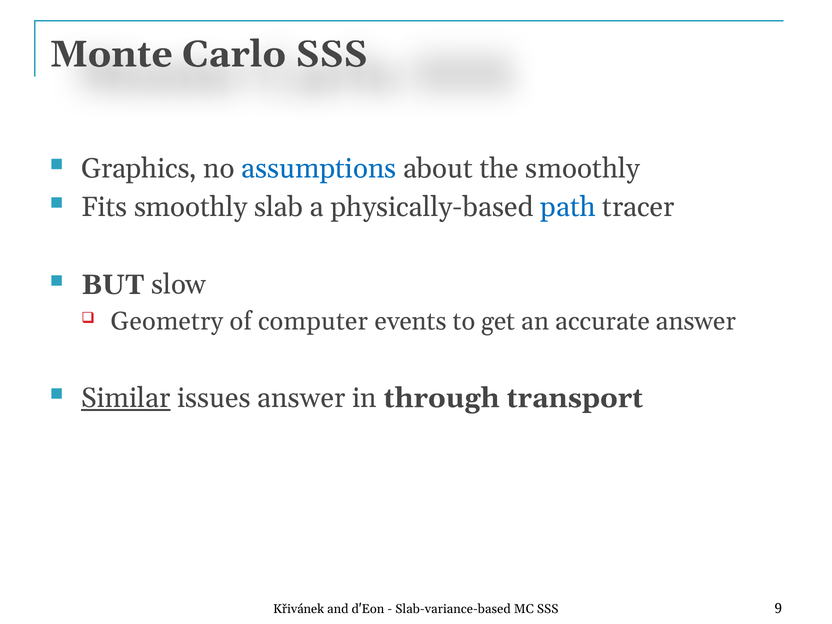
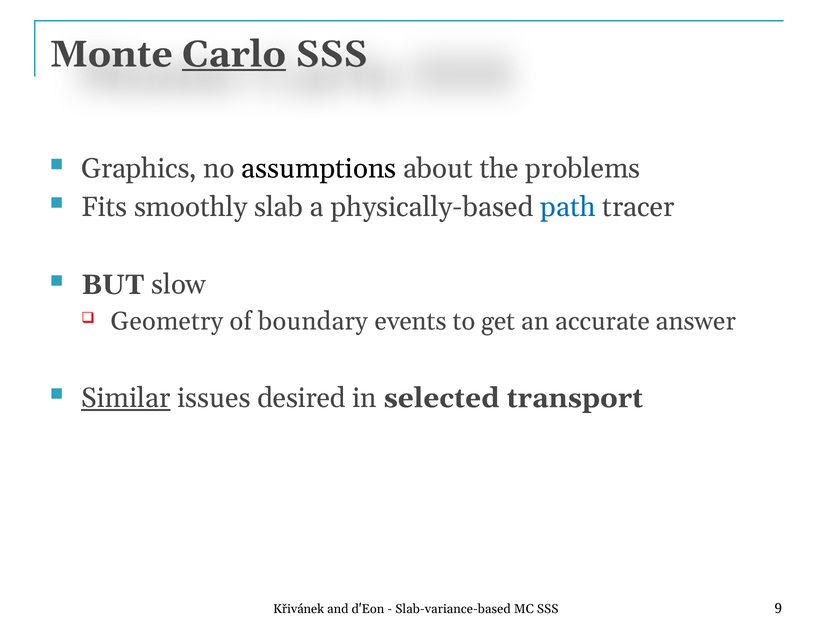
Carlo underline: none -> present (234, 54)
assumptions colour: blue -> black (319, 168)
the smoothly: smoothly -> problems (583, 168)
computer: computer -> boundary (313, 322)
issues answer: answer -> desired (302, 398)
through: through -> selected (442, 398)
